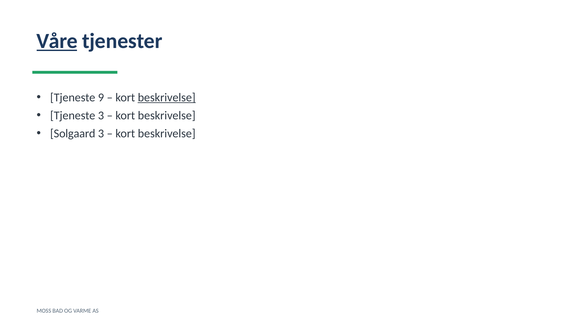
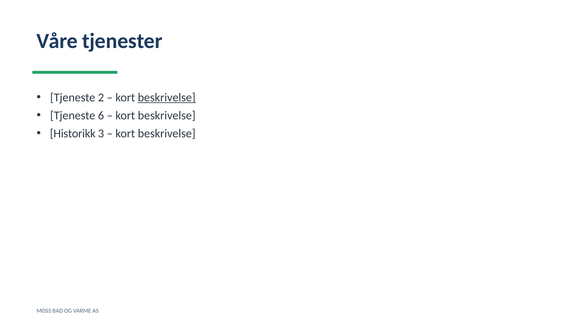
Våre underline: present -> none (57, 41)
9: 9 -> 2 (101, 98)
Tjeneste 3: 3 -> 6 (101, 116)
Solgaard: Solgaard -> Historikk (73, 134)
